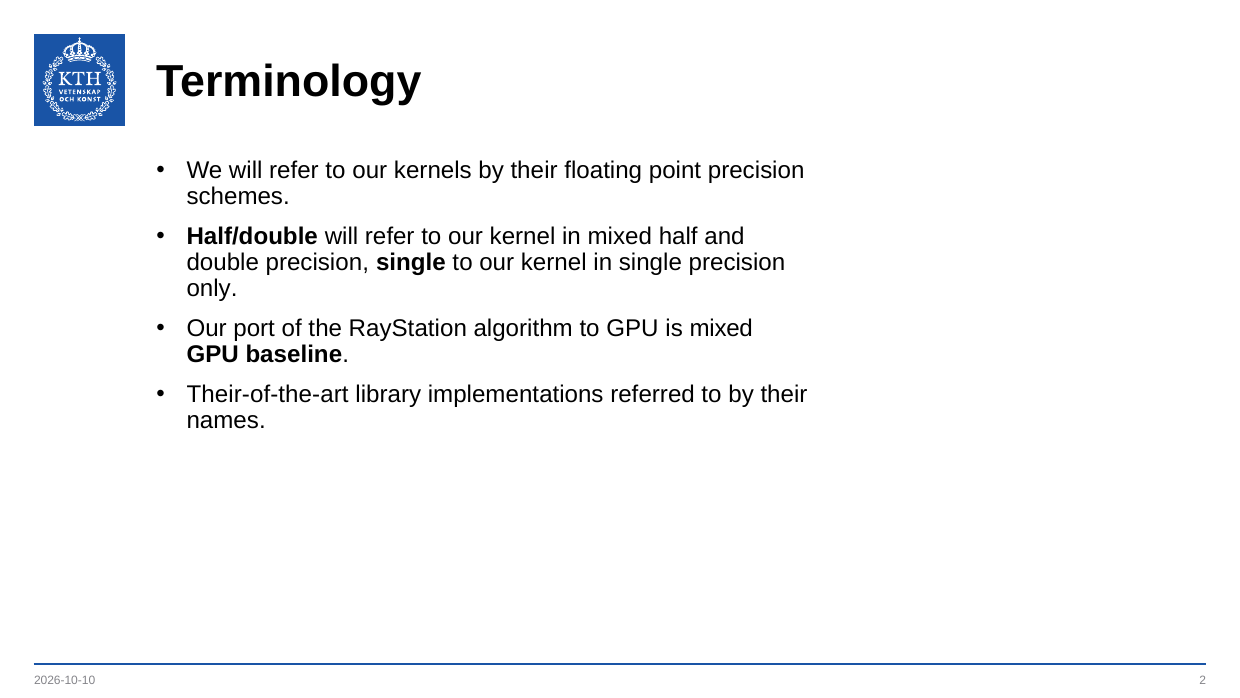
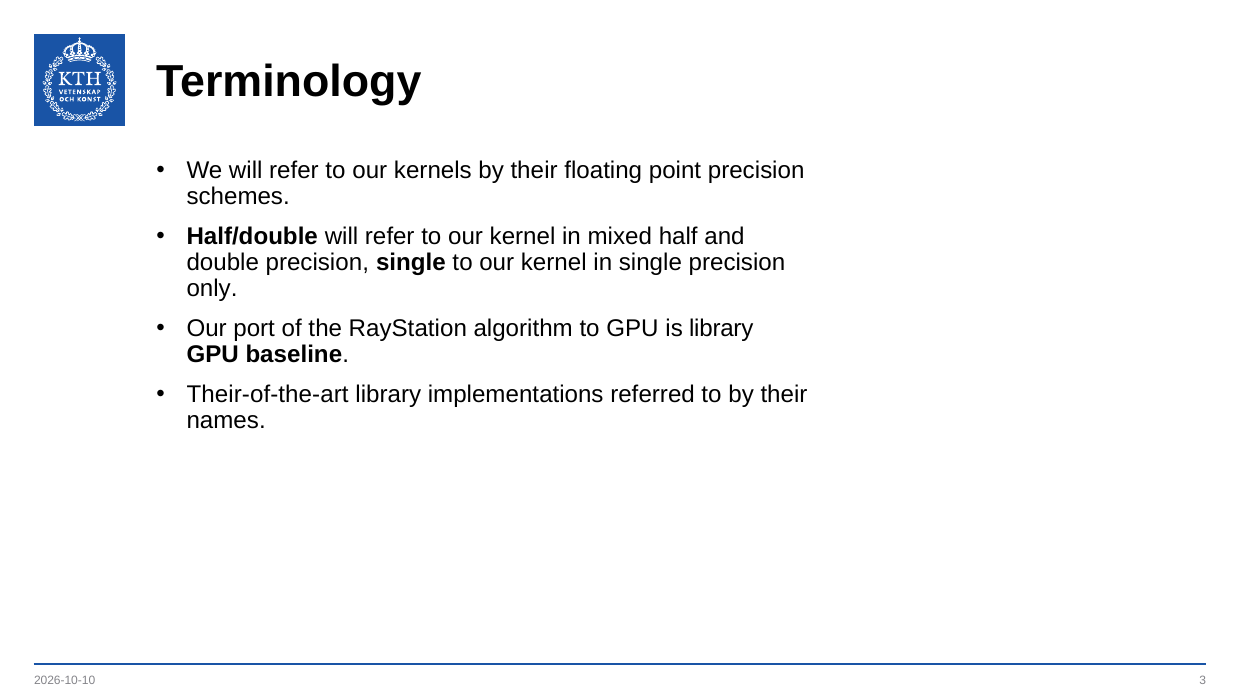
is mixed: mixed -> library (721, 328)
2: 2 -> 3 (1203, 680)
